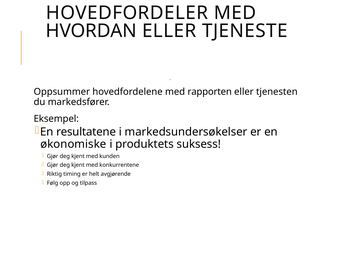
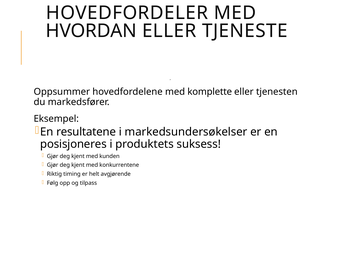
rapporten: rapporten -> komplette (210, 92)
økonomiske: økonomiske -> posisjoneres (73, 144)
